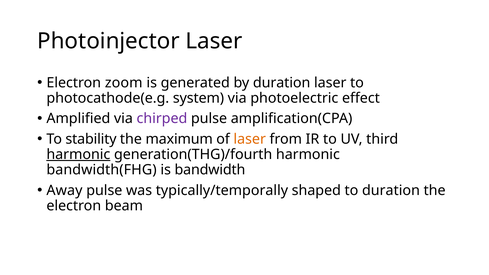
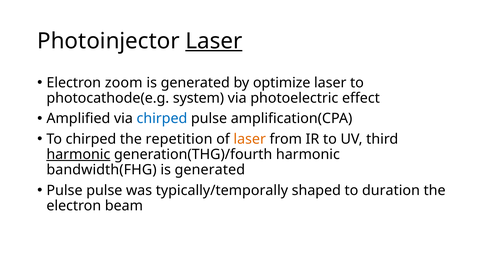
Laser underline: none -> present (214, 41)
by duration: duration -> optimize (282, 83)
chirped colour: purple -> blue (162, 119)
To stability: stability -> chirped (91, 139)
maximum: maximum -> repetition (179, 139)
bandwidth: bandwidth -> generated (210, 170)
Away: Away -> Pulse (65, 190)
